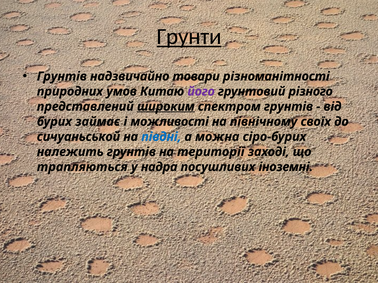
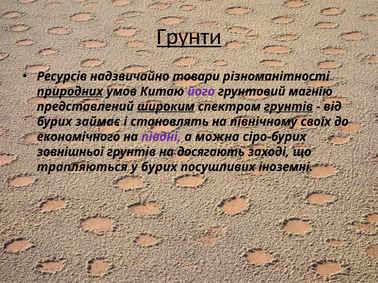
Грунтів: Грунтів -> Ресурсів (62, 76)
природних underline: none -> present (70, 92)
різного: різного -> магнію (311, 92)
грунтів underline: none -> present (289, 107)
можливості: можливості -> становлять (170, 122)
сичуаньськой: сичуаньськой -> економічного (78, 137)
півдні colour: blue -> purple (161, 137)
належить: належить -> зовнішньої (70, 152)
території: території -> досягають (211, 152)
у надра: надра -> бурих (159, 167)
